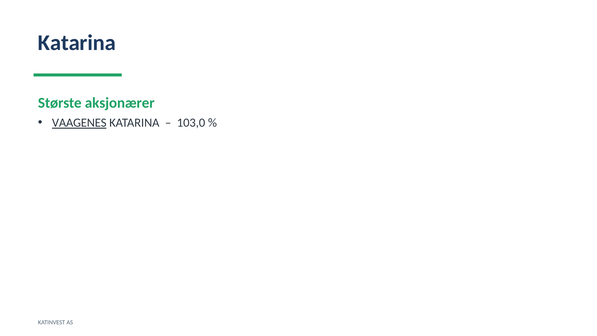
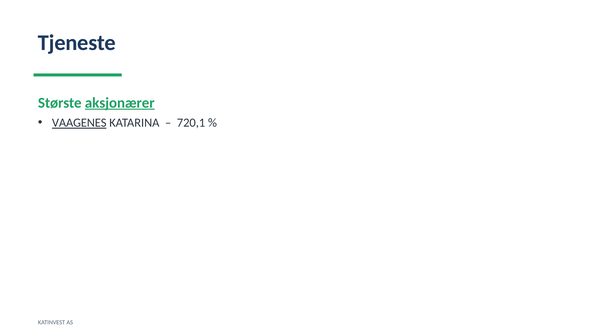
Katarina: Katarina -> Tjeneste (77, 43)
aksjonærer underline: none -> present (120, 103)
103,0: 103,0 -> 720,1 (191, 123)
